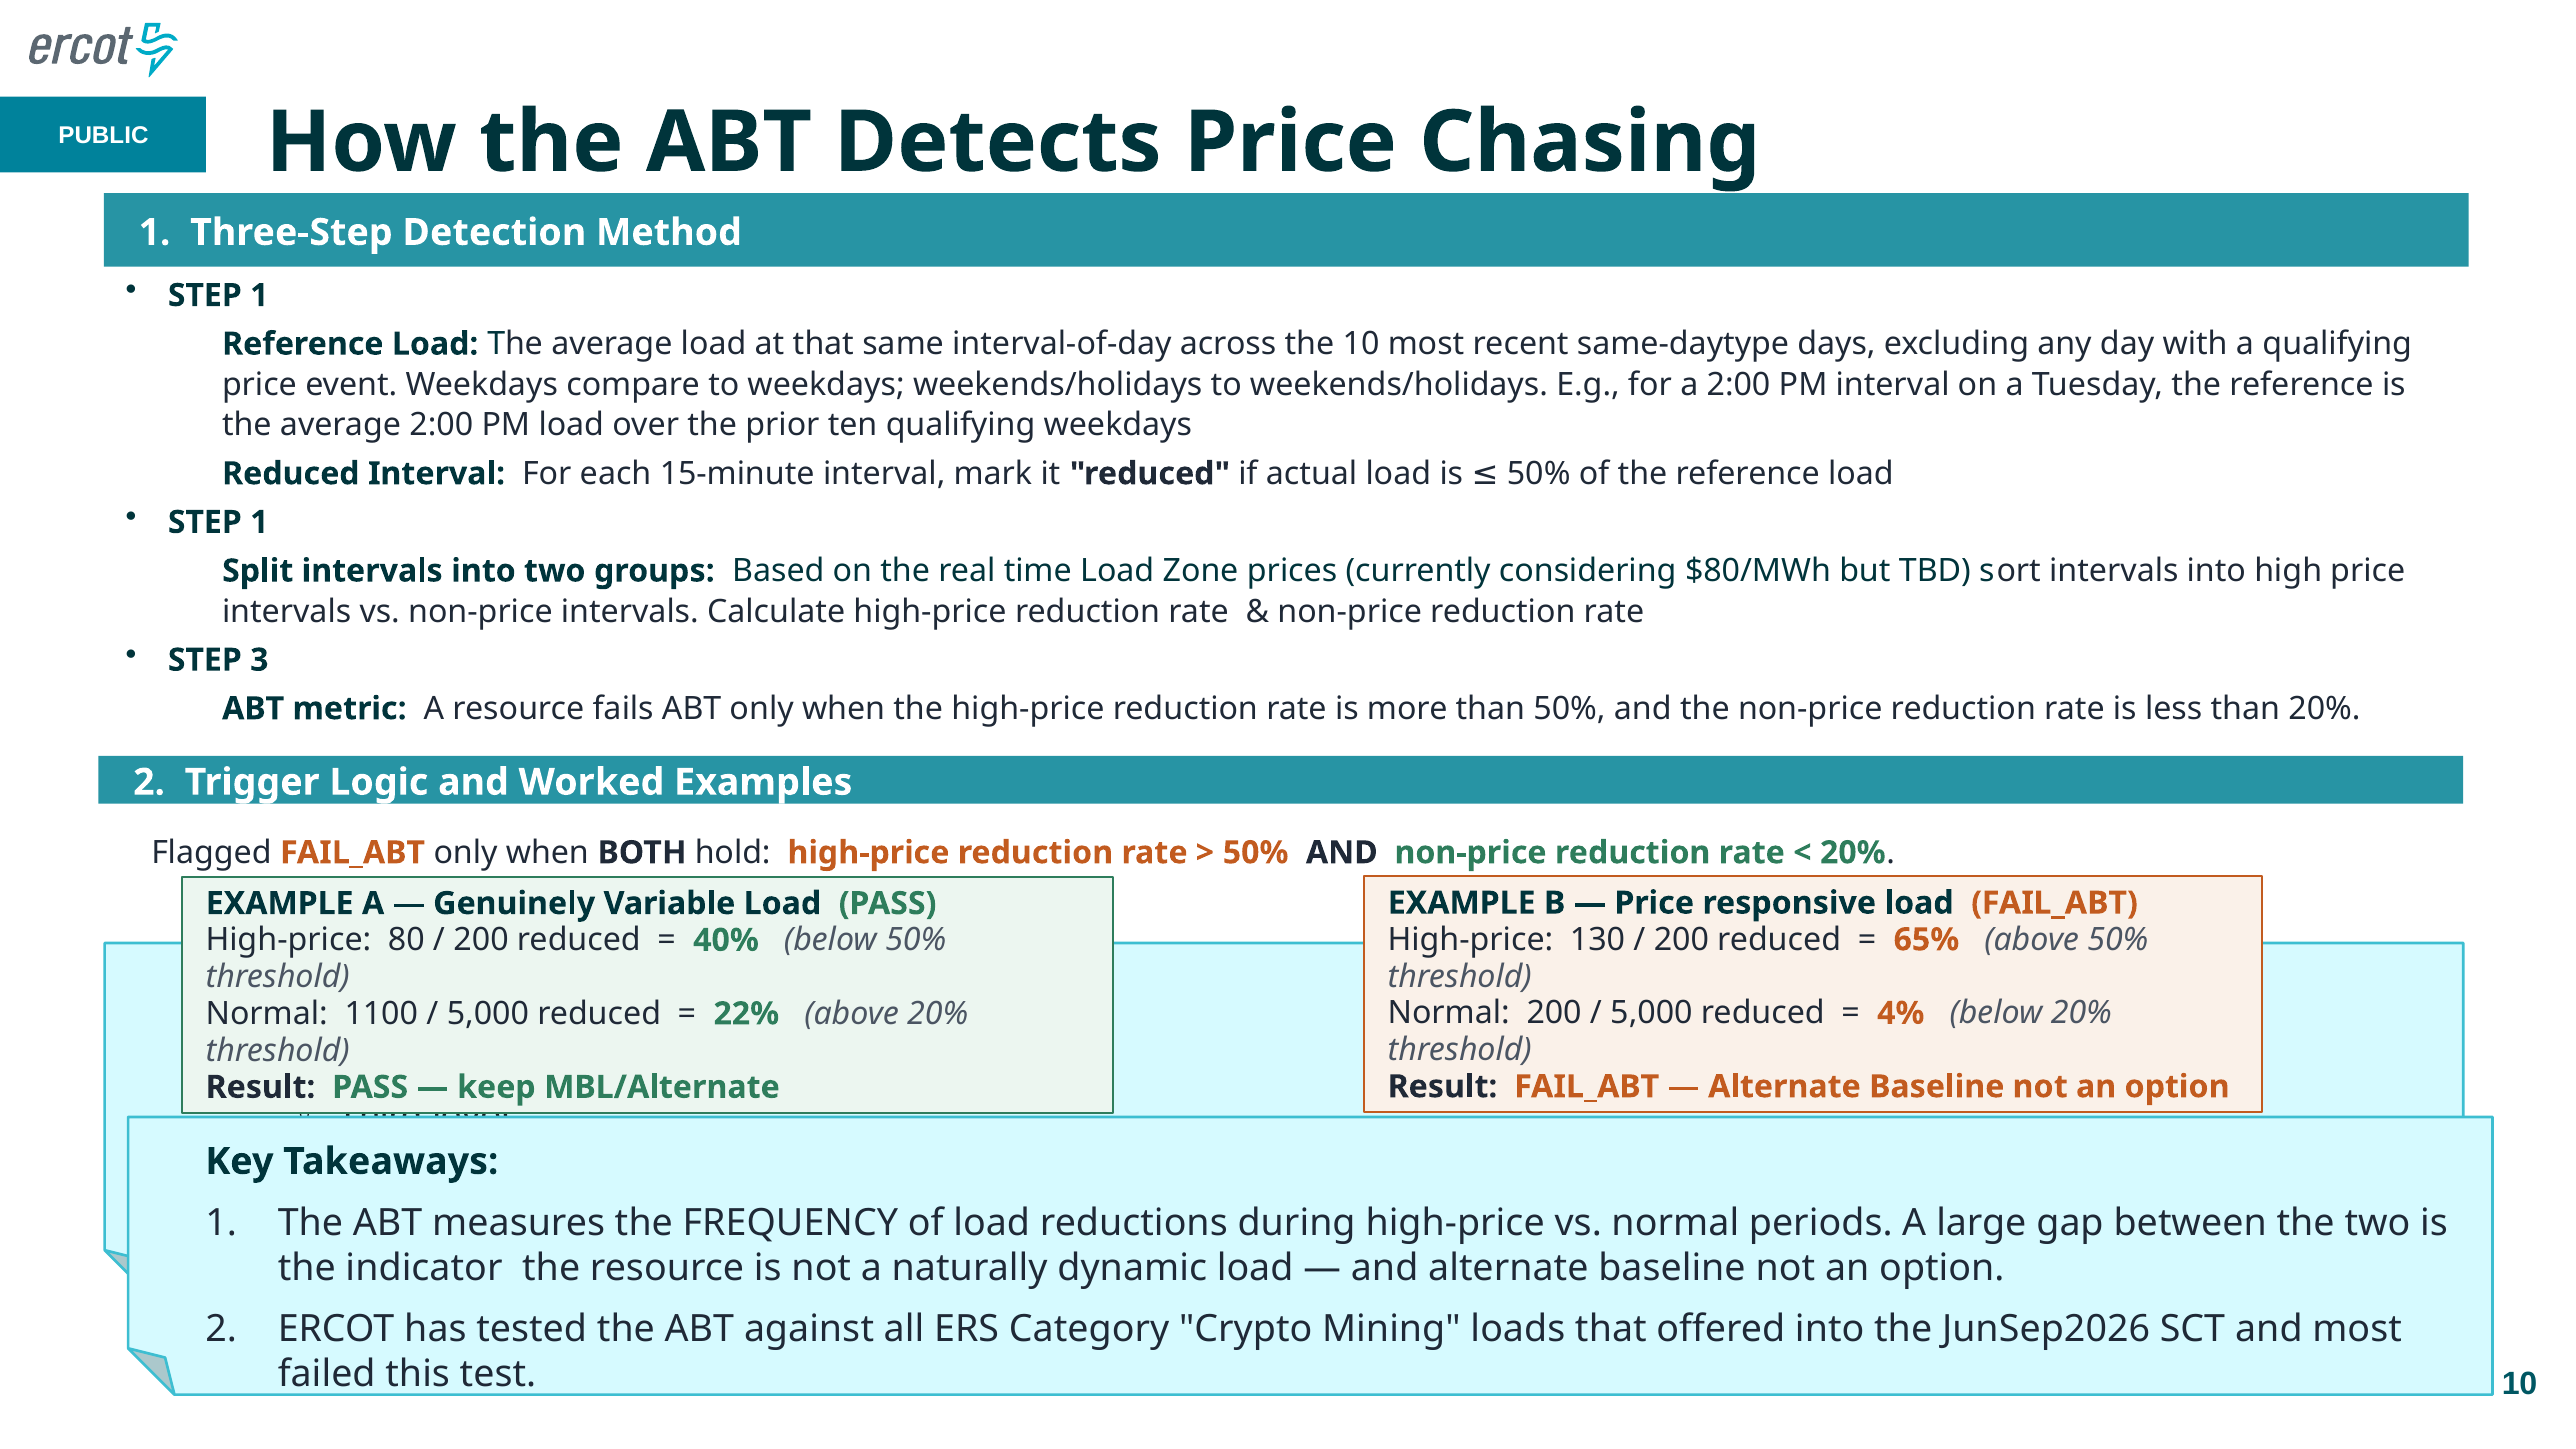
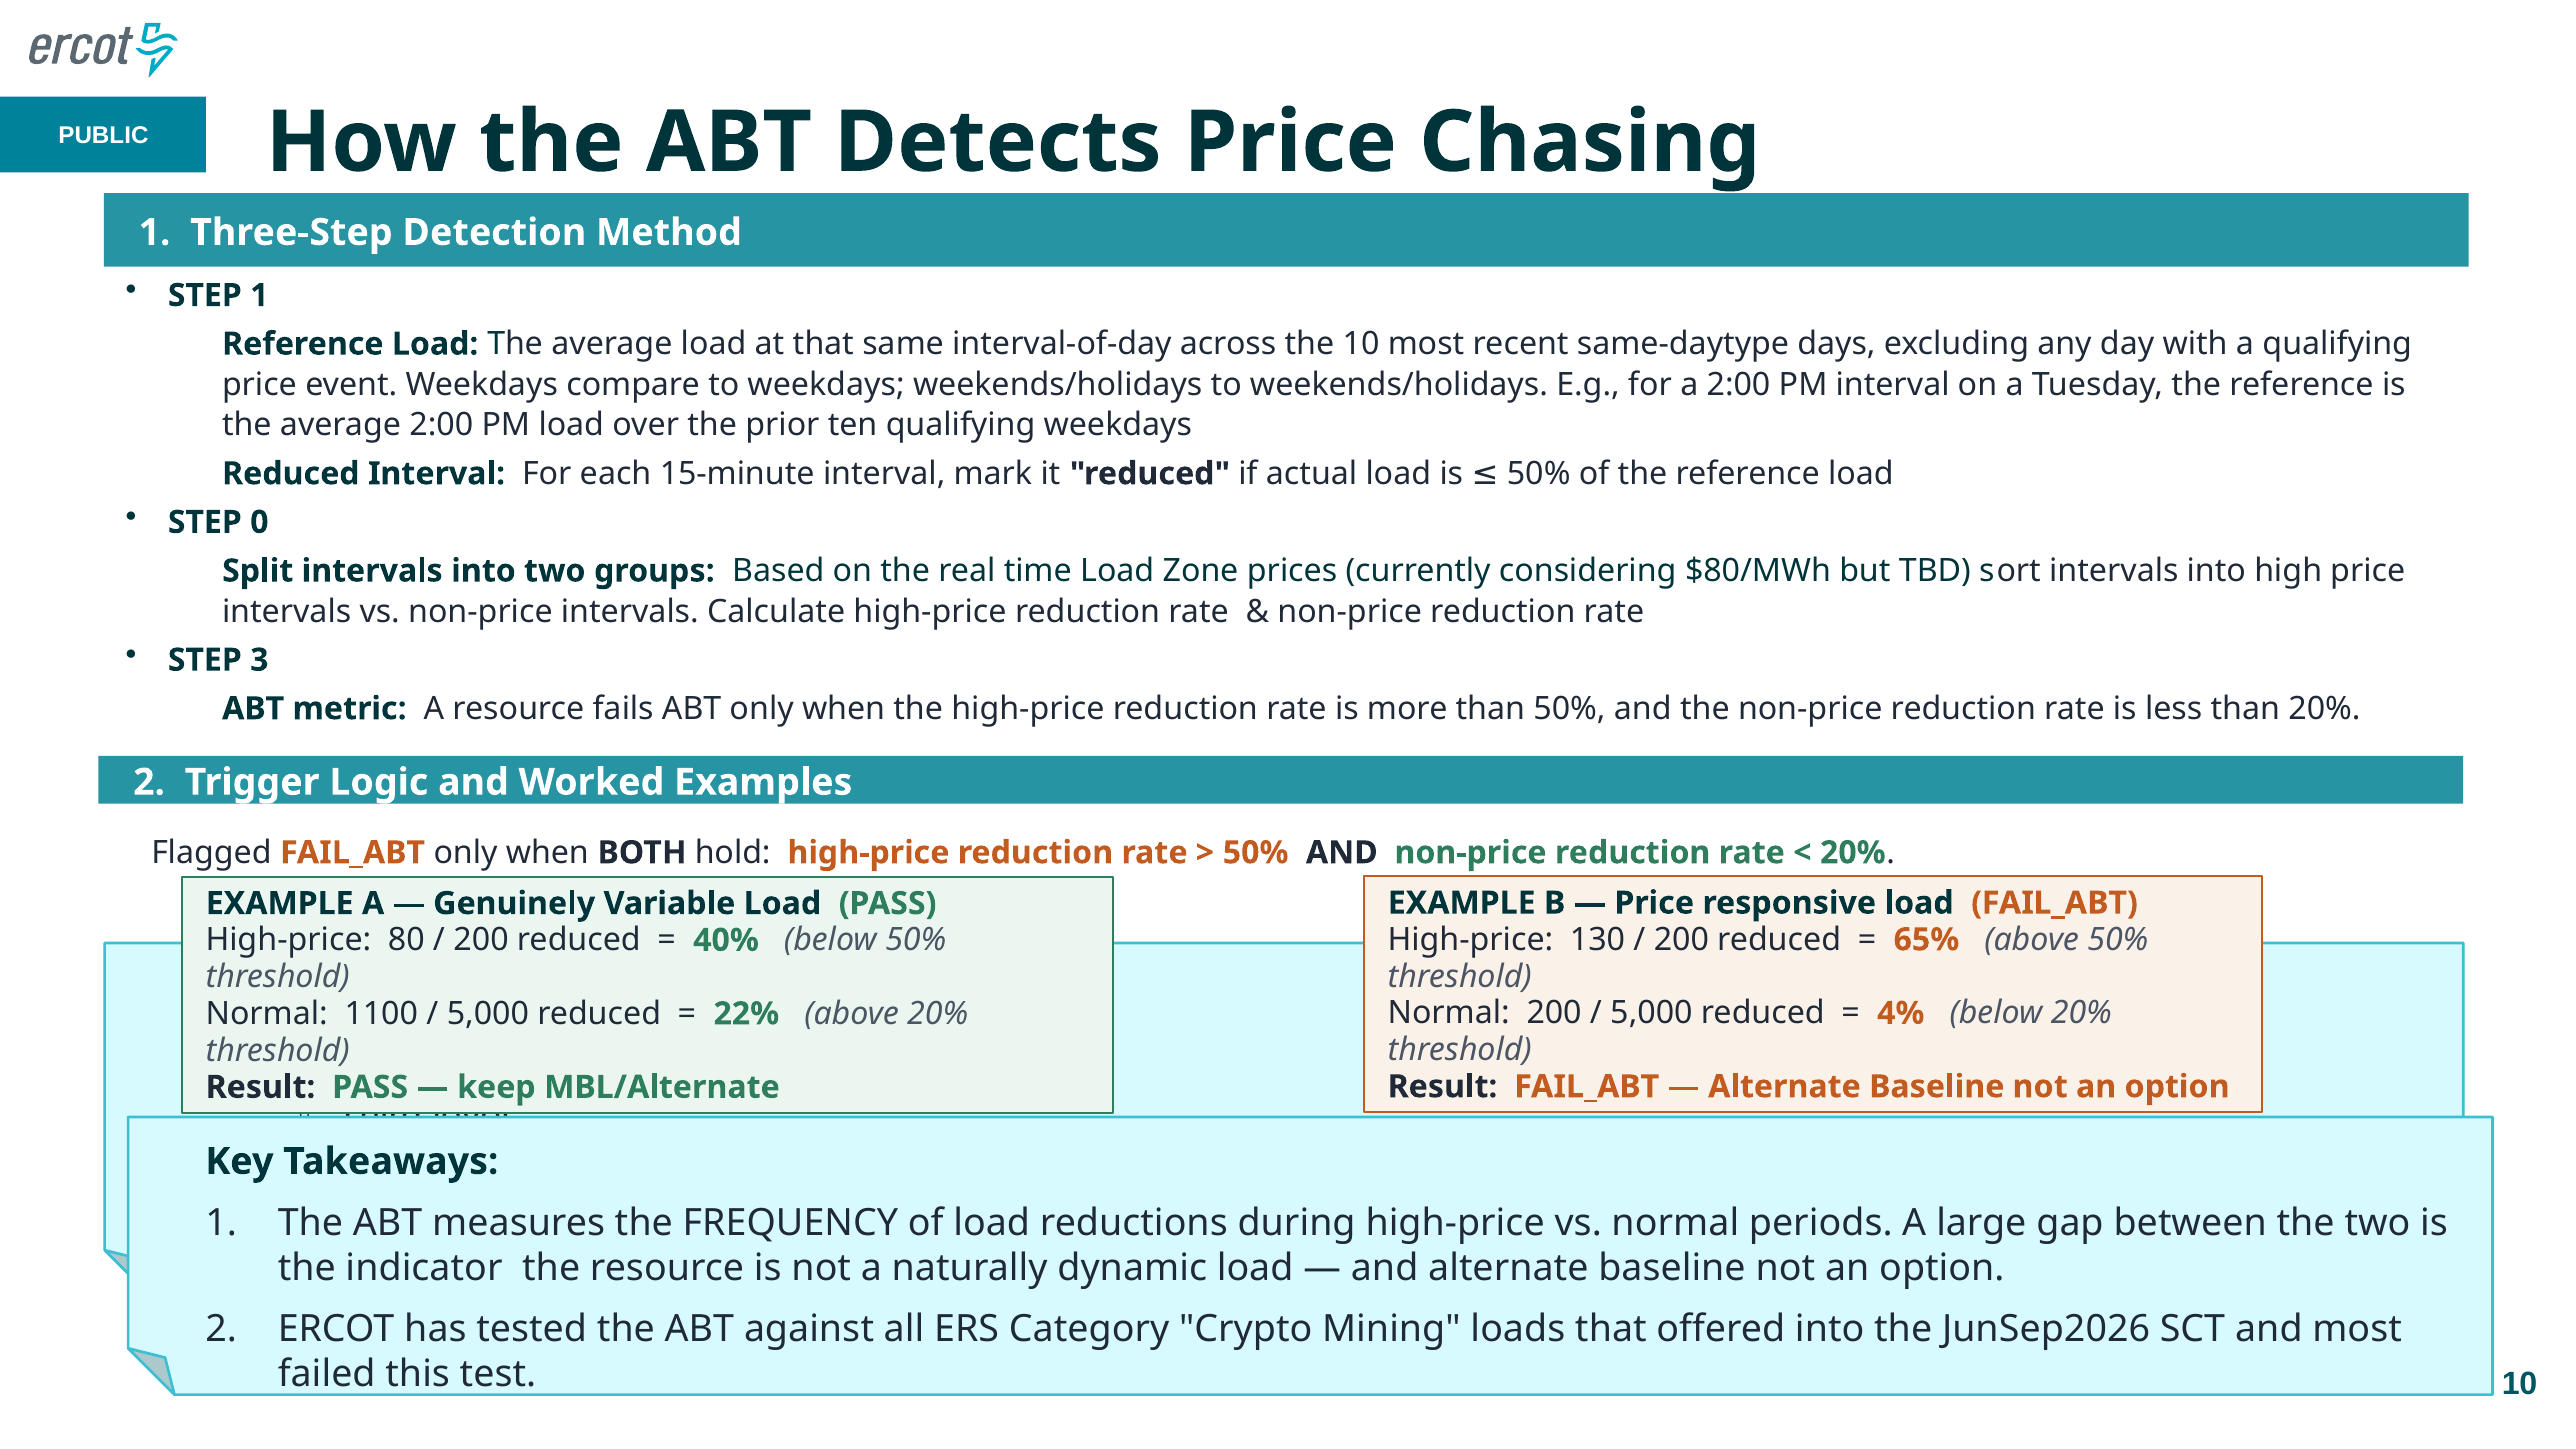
1: 1 -> 0 (259, 522)
